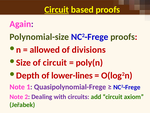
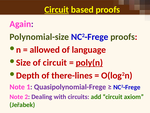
divisions: divisions -> language (89, 50)
poly(n underline: none -> present (89, 62)
lower-lines: lower-lines -> there-lines (72, 75)
